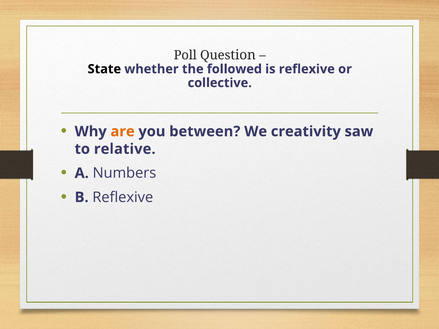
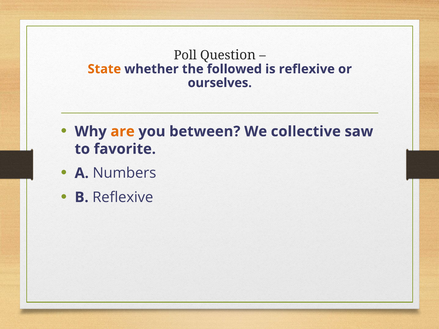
State colour: black -> orange (104, 69)
collective: collective -> ourselves (220, 83)
creativity: creativity -> collective (306, 132)
relative: relative -> favorite (125, 149)
